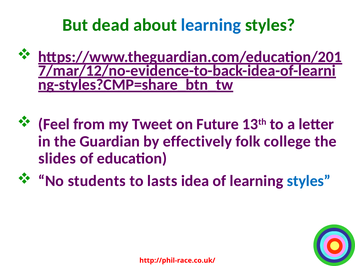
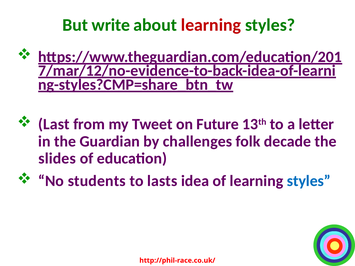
dead: dead -> write (111, 25)
learning colour: blue -> red (211, 25)
Feel: Feel -> Last (54, 124)
effectively: effectively -> challenges (197, 141)
college: college -> decade (288, 141)
